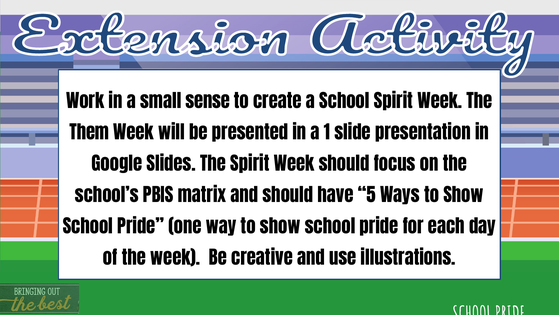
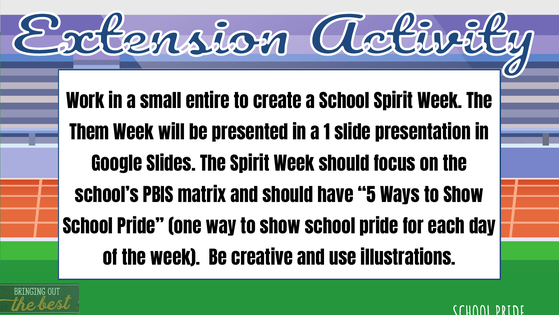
sense: sense -> entire (208, 102)
